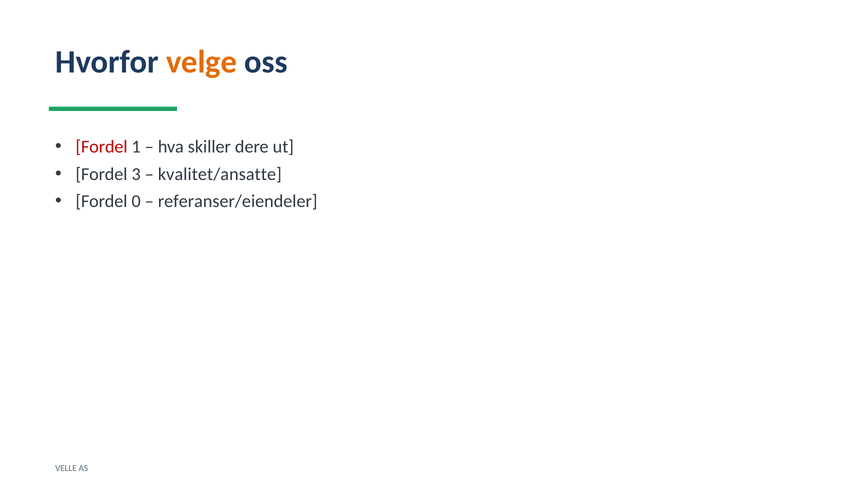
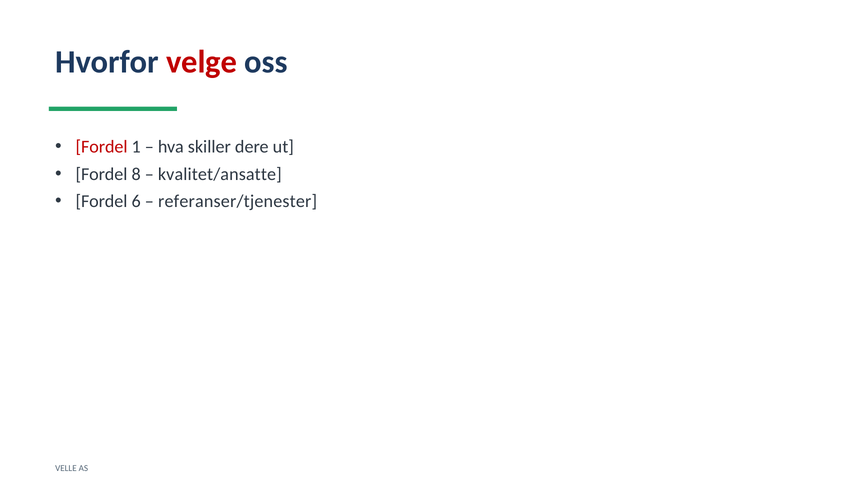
velge colour: orange -> red (202, 62)
3: 3 -> 8 (136, 174)
0: 0 -> 6 (136, 201)
referanser/eiendeler: referanser/eiendeler -> referanser/tjenester (238, 201)
